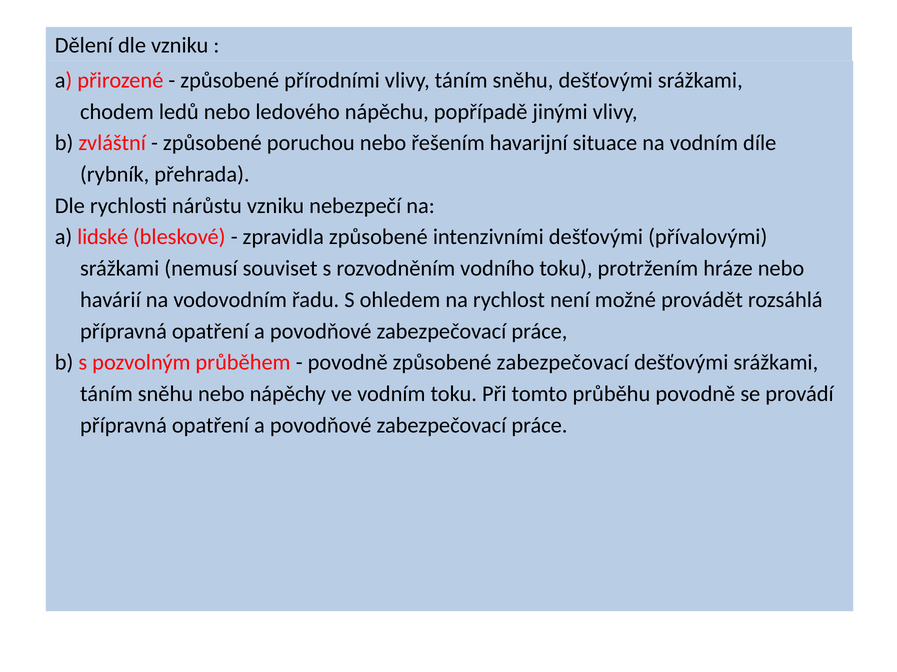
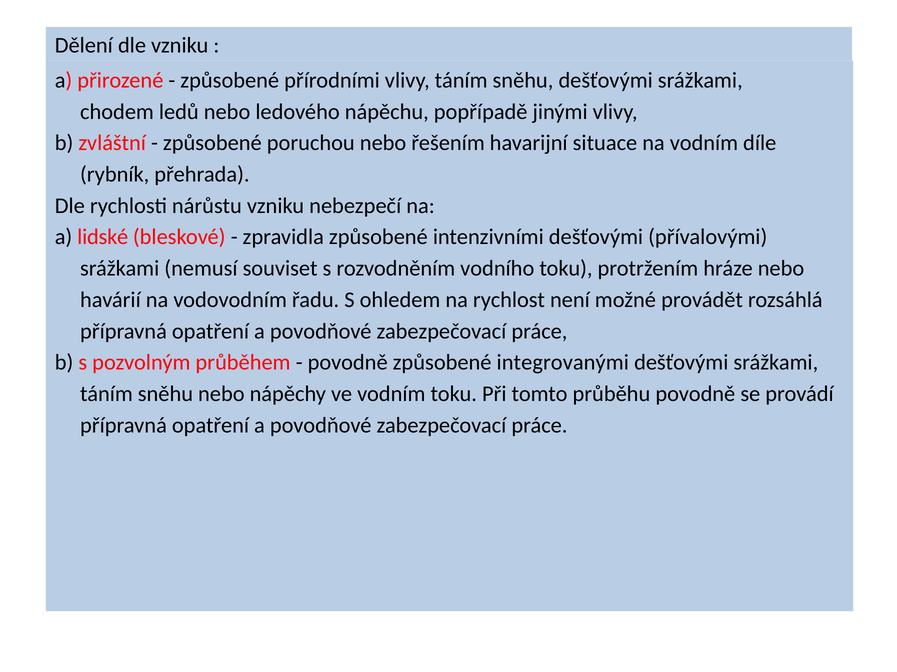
způsobené zabezpečovací: zabezpečovací -> integrovanými (563, 363)
